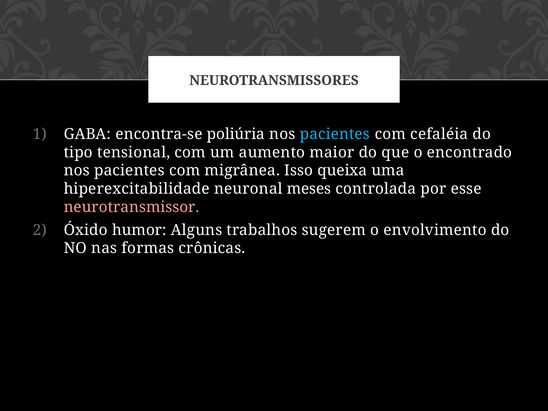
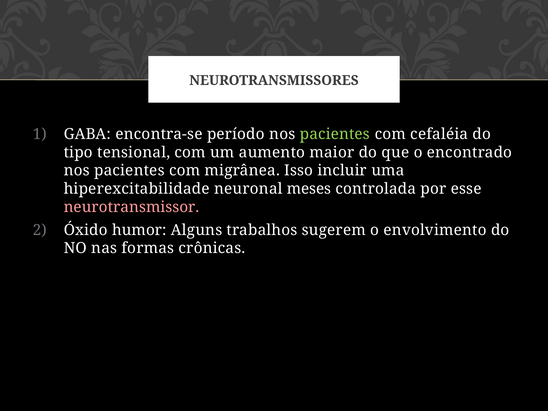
poliúria: poliúria -> período (236, 134)
pacientes colour: light blue -> light green (335, 134)
queixa: queixa -> incluir (342, 171)
